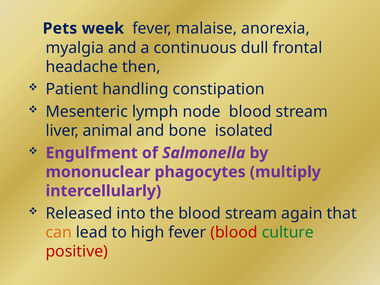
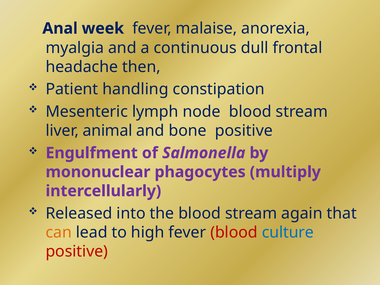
Pets: Pets -> Anal (60, 28)
bone isolated: isolated -> positive (244, 131)
culture colour: green -> blue (288, 232)
